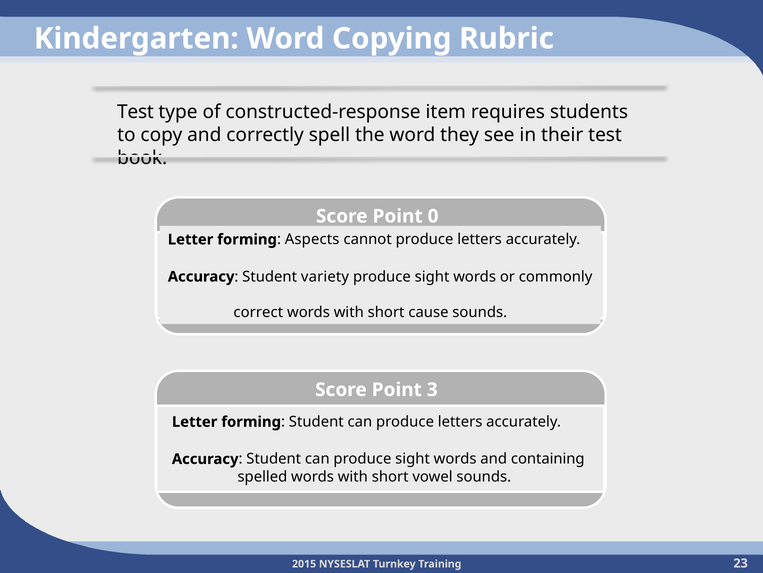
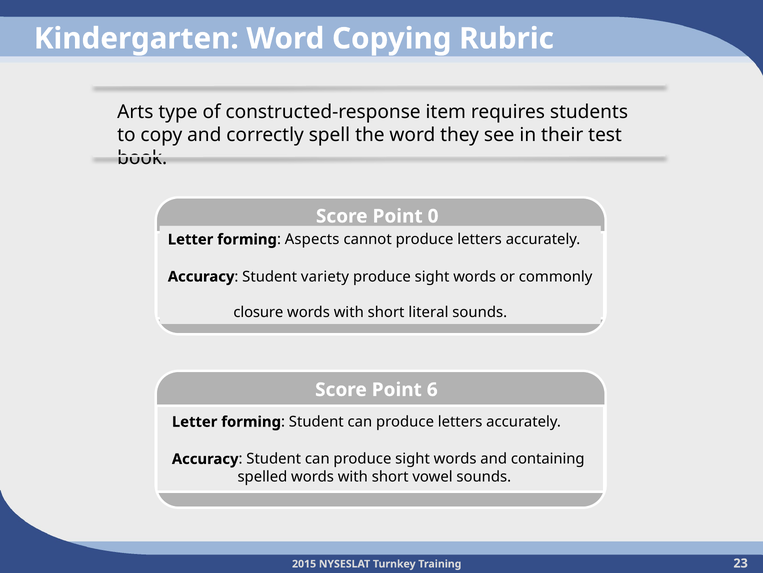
Test: Test -> Arts (135, 112)
correct: correct -> closure (258, 312)
cause: cause -> literal (428, 312)
3: 3 -> 6 (432, 389)
